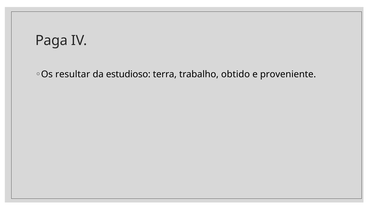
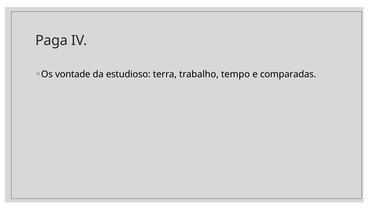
resultar: resultar -> vontade (73, 74)
obtido: obtido -> tempo (236, 74)
proveniente: proveniente -> comparadas (288, 74)
